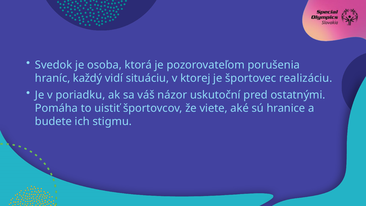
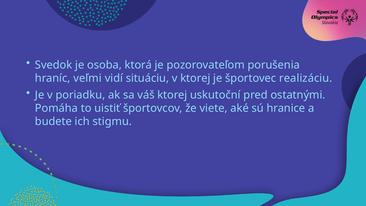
každý: každý -> veľmi (88, 78)
váš názor: názor -> ktorej (172, 95)
